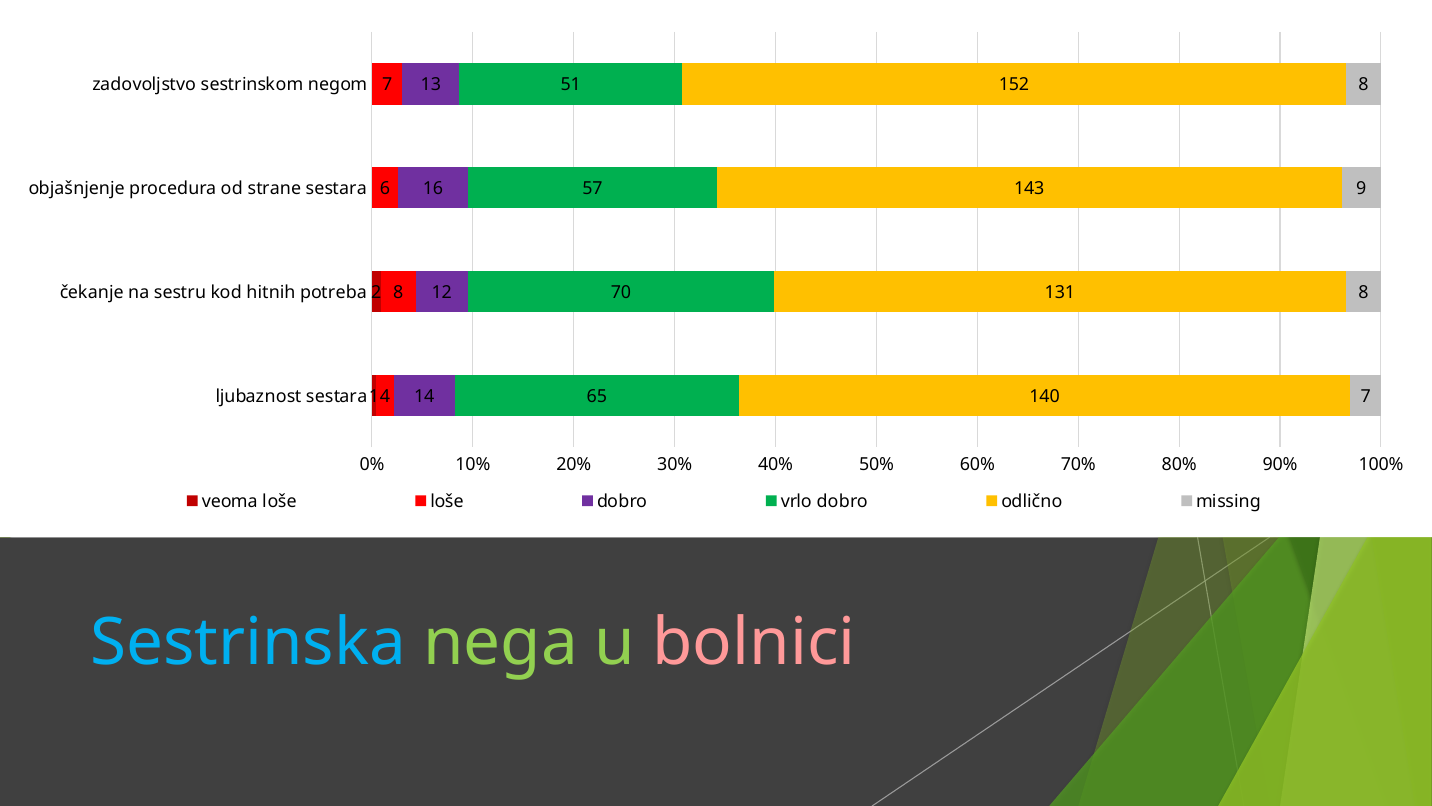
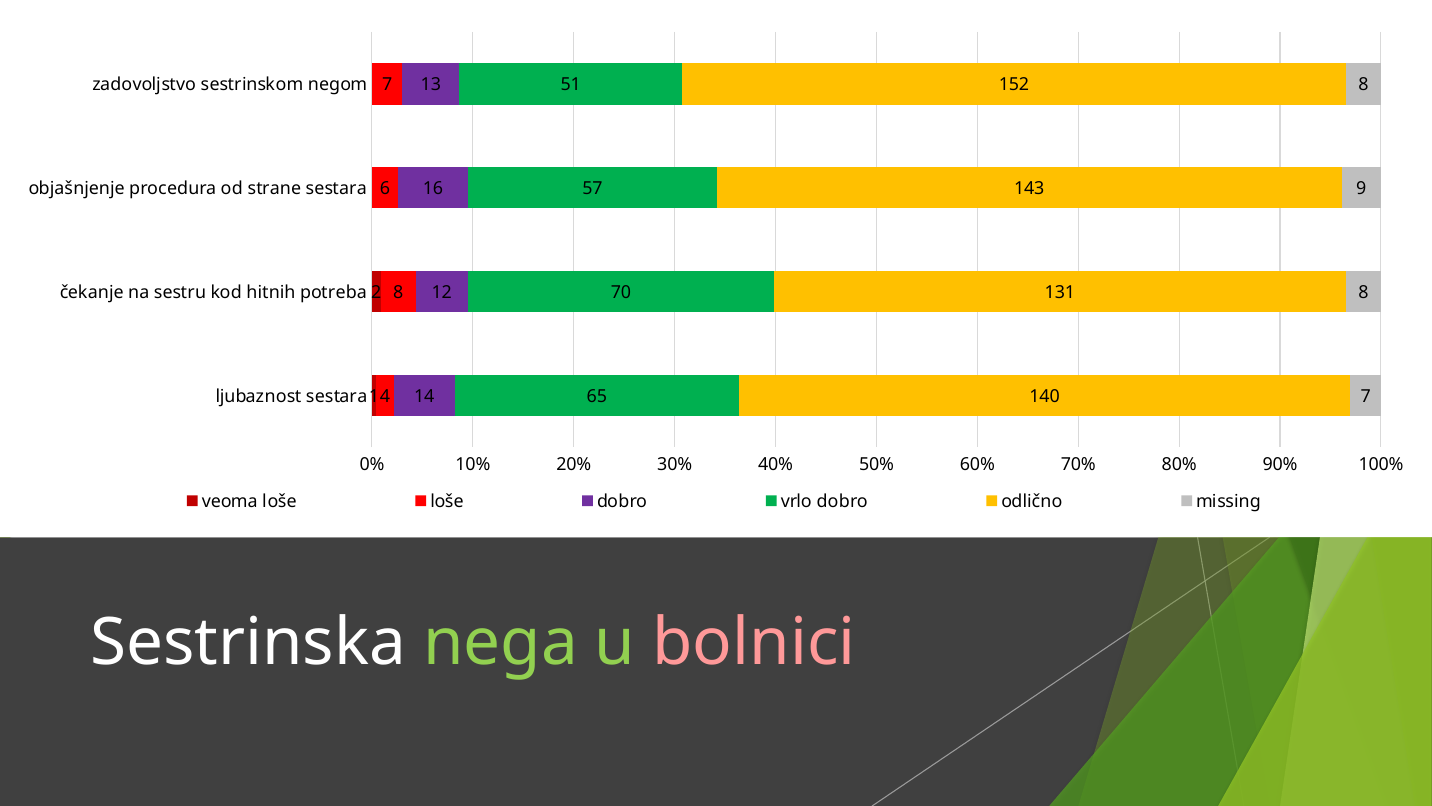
Sestrinska colour: light blue -> white (248, 642)
